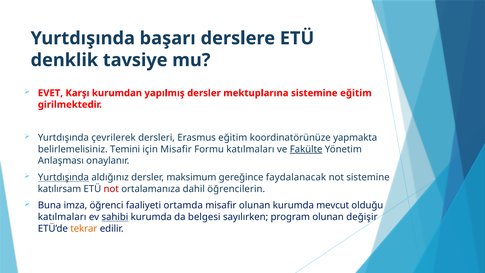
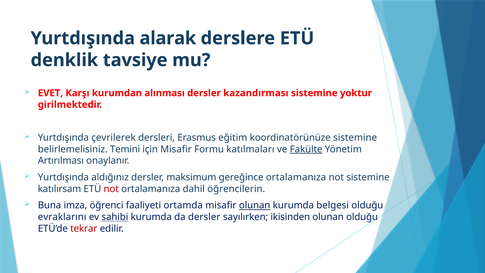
başarı: başarı -> alarak (168, 38)
yapılmış: yapılmış -> alınması (165, 93)
mektuplarına: mektuplarına -> kazandırması (256, 93)
sistemine eğitim: eğitim -> yoktur (356, 93)
koordinatörünüze yapmakta: yapmakta -> sistemine (355, 138)
Anlaşması: Anlaşması -> Artırılması (61, 161)
Yurtdışında underline: present -> none (63, 177)
gereğince faydalanacak: faydalanacak -> ortalamanıza (296, 177)
olunan underline: none -> present (255, 205)
mevcut: mevcut -> belgesi (333, 205)
katılmaları: katılmaları -> evraklarını (62, 217)
da belgesi: belgesi -> dersler (204, 217)
program: program -> ikisinden (290, 217)
olunan değişir: değişir -> olduğu (362, 217)
tekrar colour: orange -> red (84, 228)
